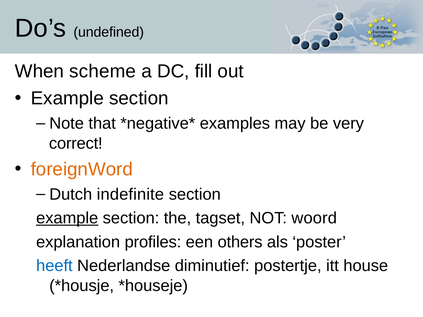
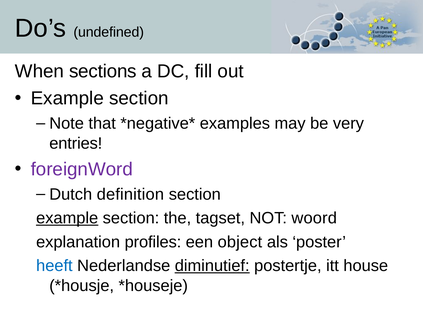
scheme: scheme -> sections (103, 71)
correct: correct -> entries (76, 143)
foreignWord colour: orange -> purple (82, 169)
indefinite: indefinite -> definition (130, 195)
others: others -> object (240, 242)
diminutief underline: none -> present (212, 266)
